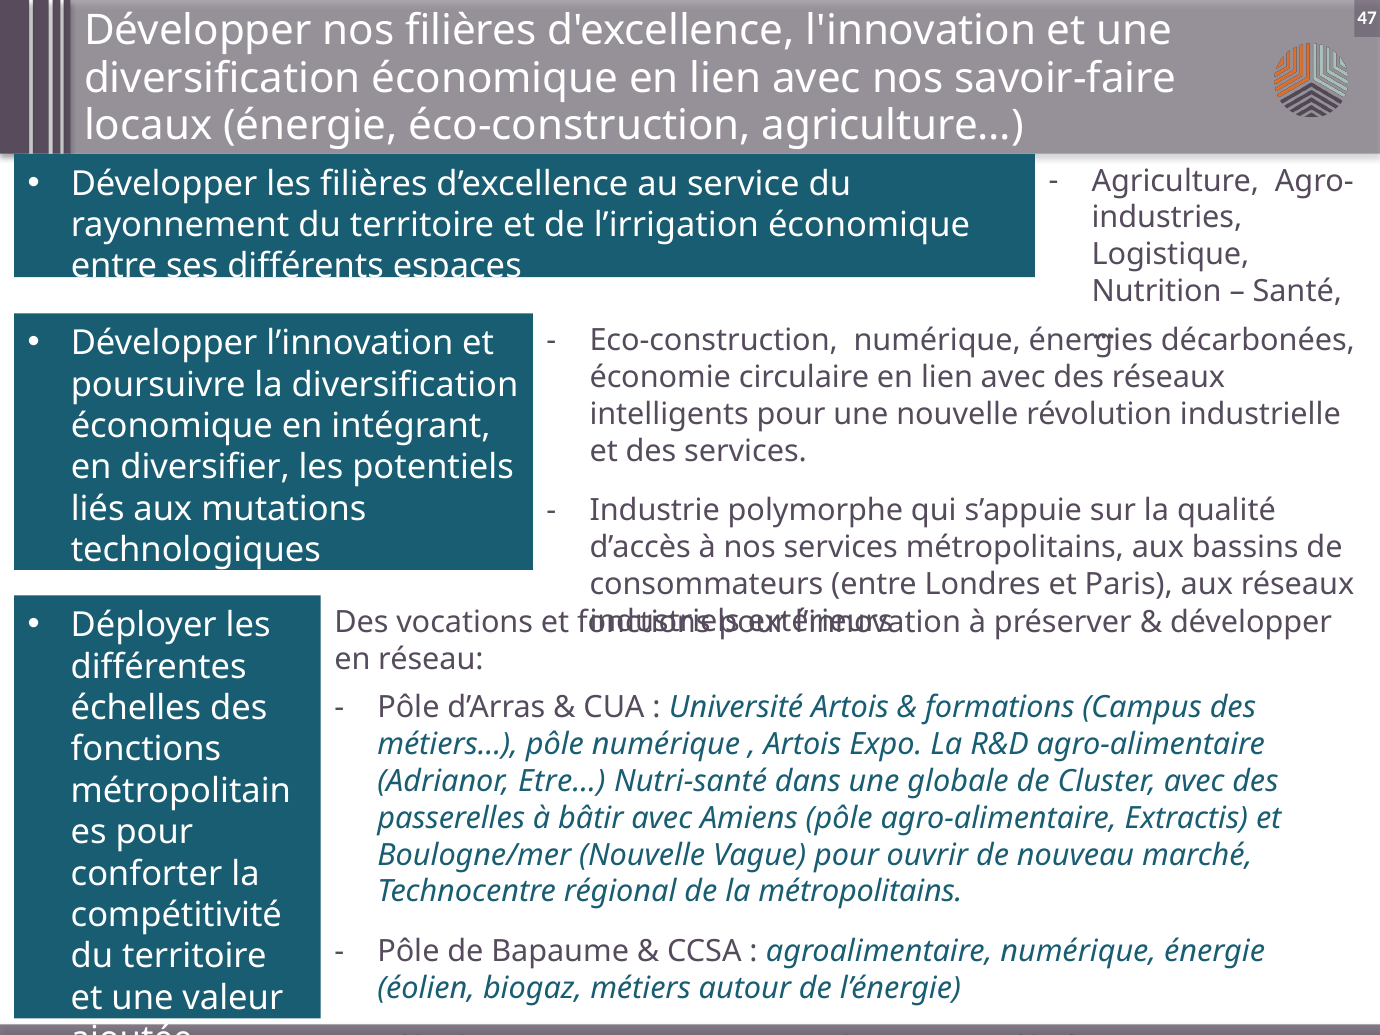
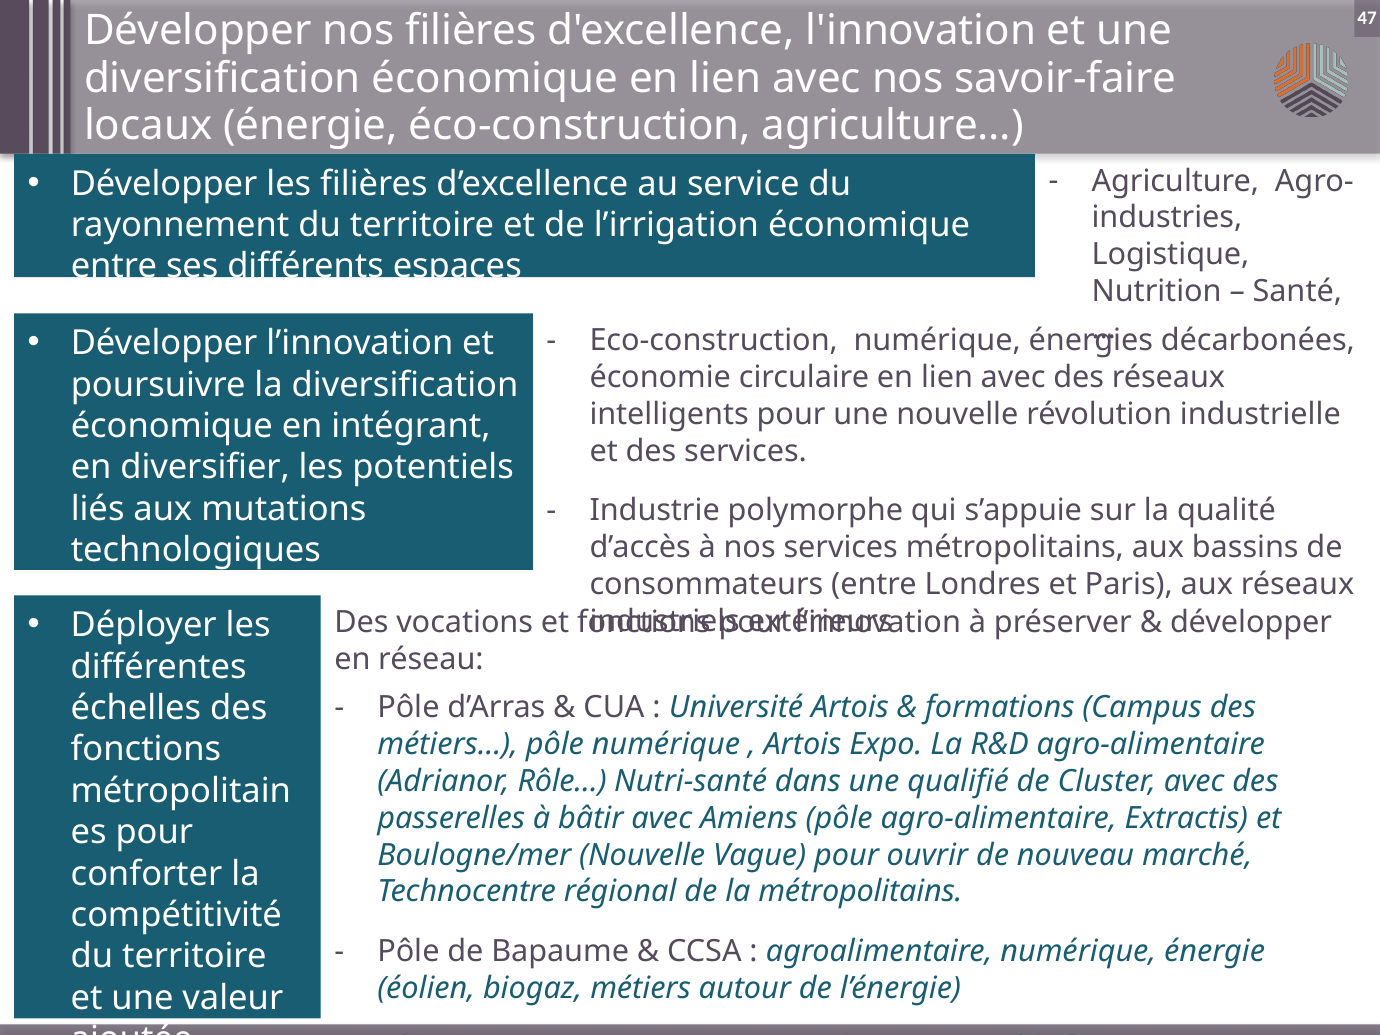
Etre…: Etre… -> Rôle… (562, 781)
globale: globale -> qualifié (958, 781)
